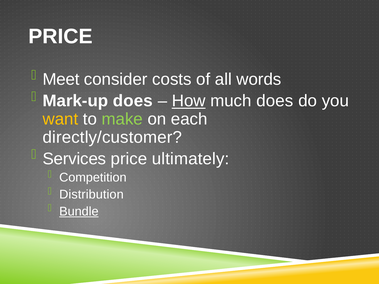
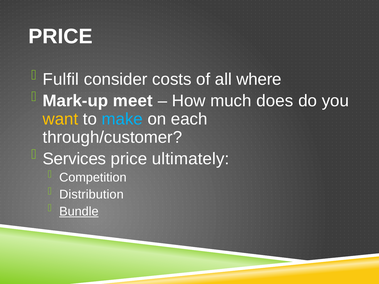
Meet: Meet -> Fulfil (61, 80)
words: words -> where (259, 80)
Mark-up does: does -> meet (133, 101)
How underline: present -> none (189, 101)
make colour: light green -> light blue (122, 119)
directly/customer: directly/customer -> through/customer (112, 137)
